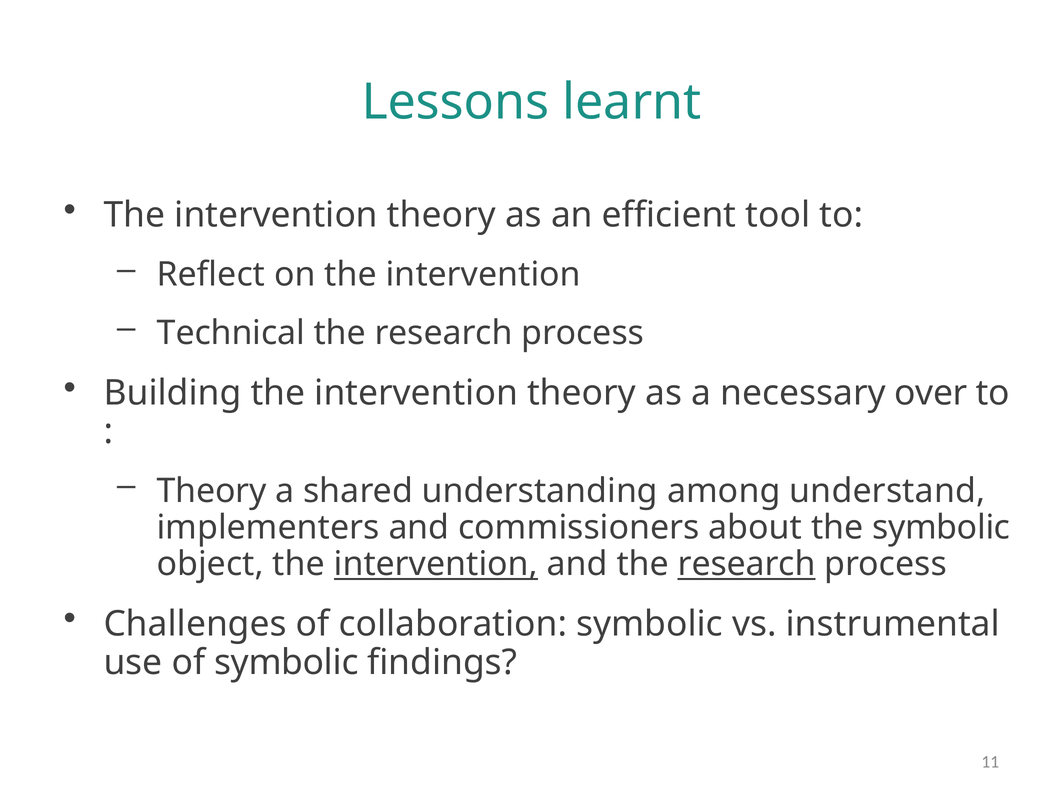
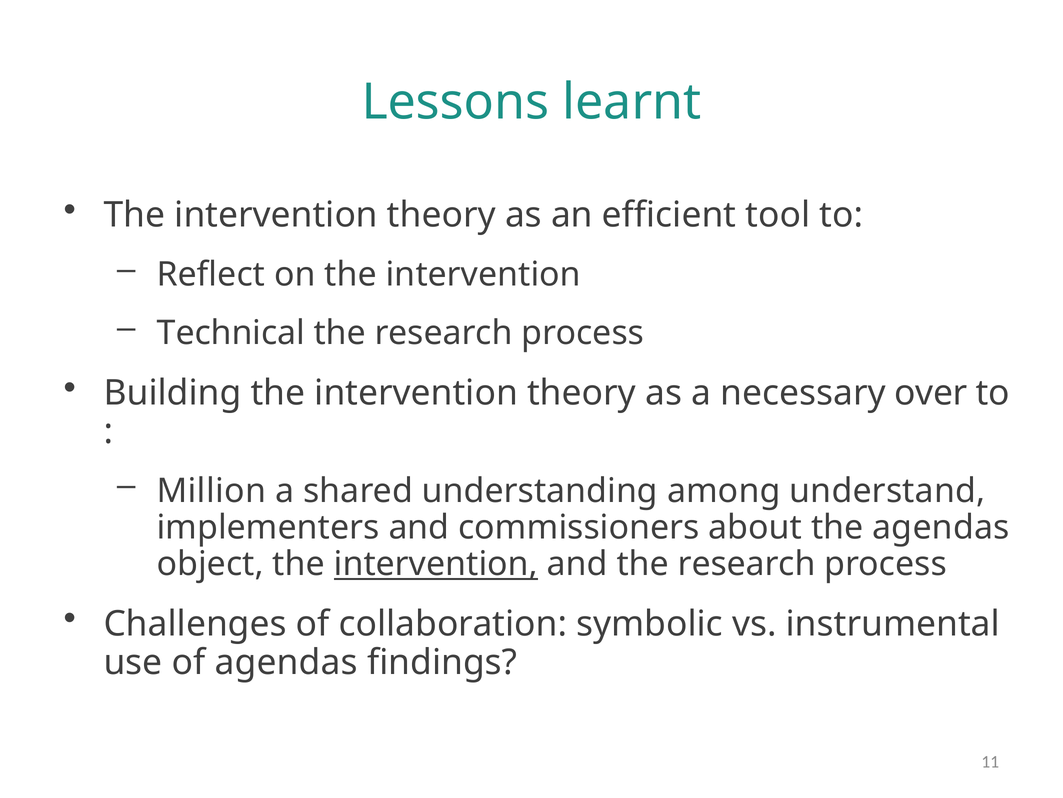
Theory: Theory -> Million (211, 490)
the symbolic: symbolic -> agendas (941, 527)
research underline: present -> none (747, 564)
of symbolic: symbolic -> agendas (286, 662)
